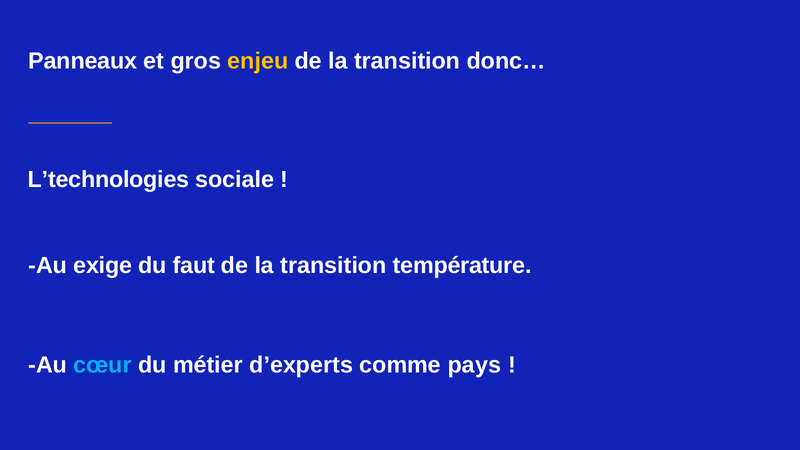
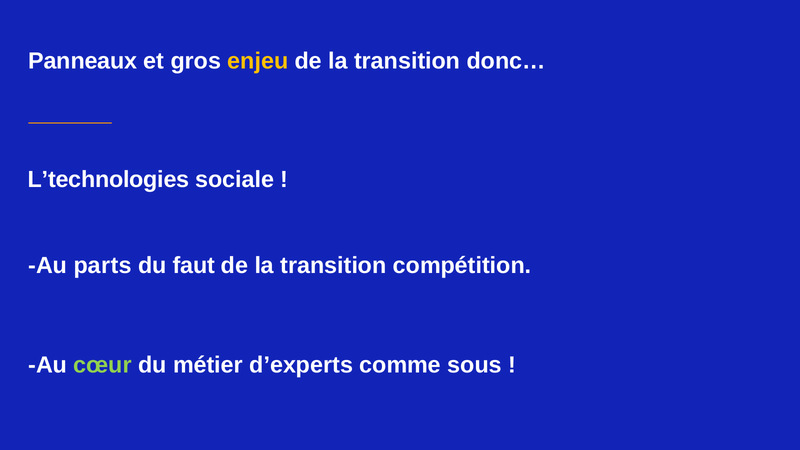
exige: exige -> parts (103, 266)
température: température -> compétition (462, 266)
cœur colour: light blue -> light green (103, 365)
pays: pays -> sous (475, 365)
